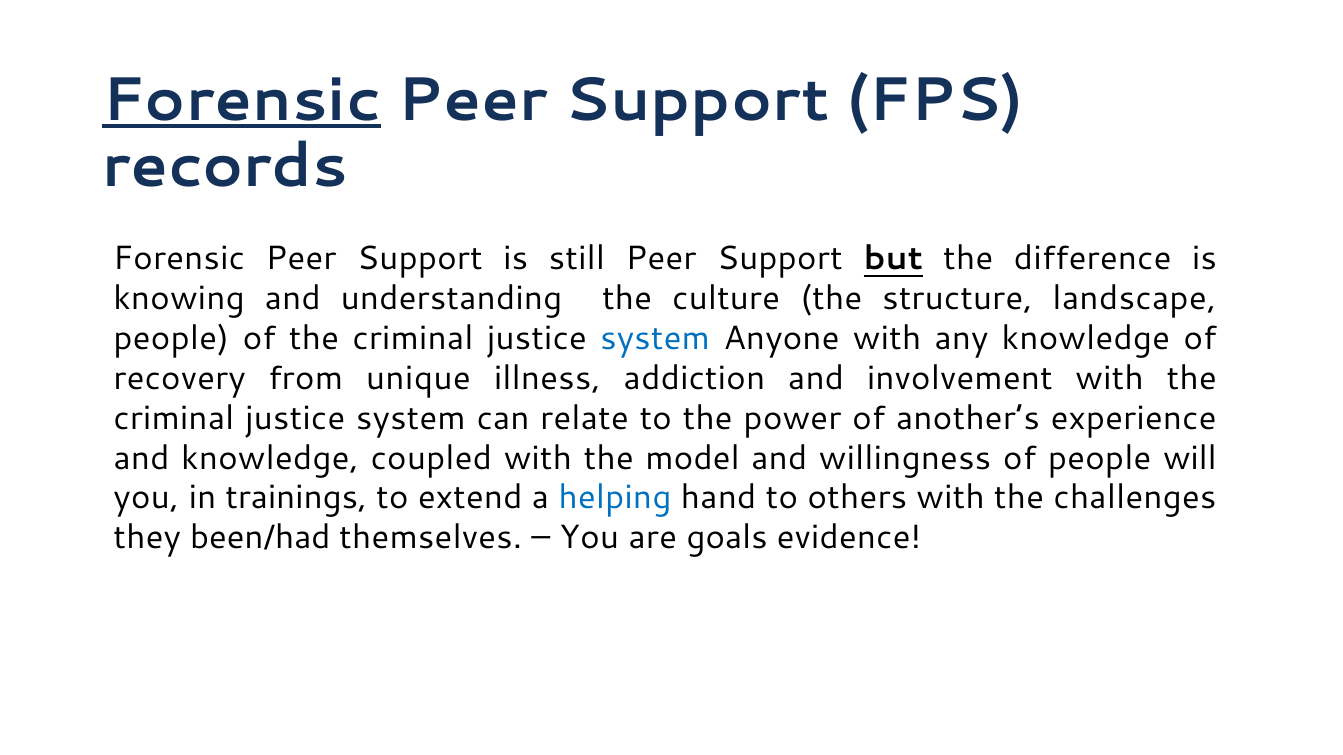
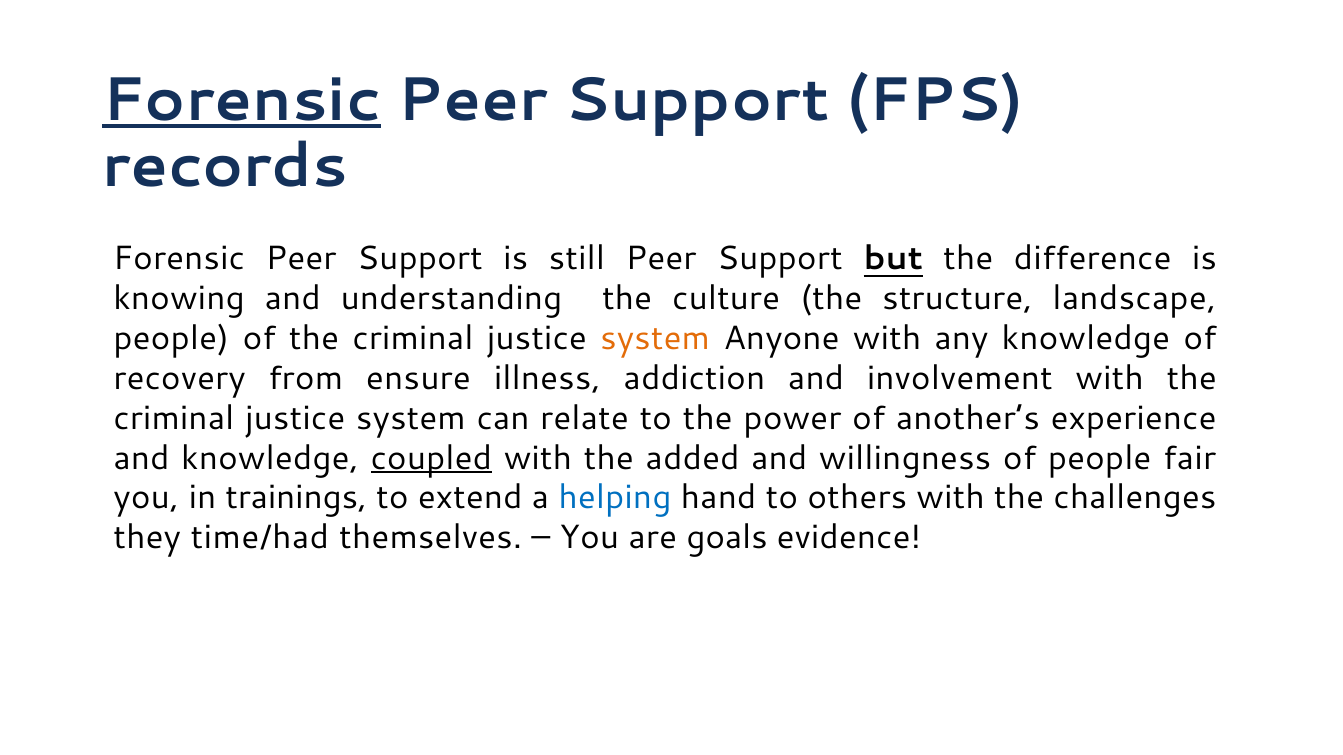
system colour: blue -> orange (655, 339)
unique: unique -> ensure (418, 378)
coupled underline: none -> present (431, 458)
model: model -> added (693, 458)
will: will -> fair (1190, 458)
been/had: been/had -> time/had (260, 538)
